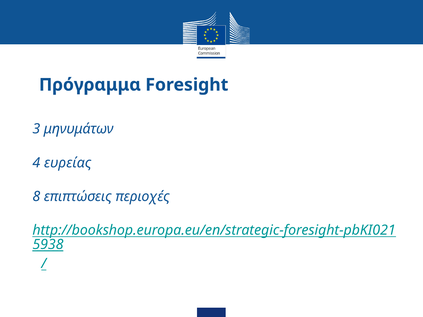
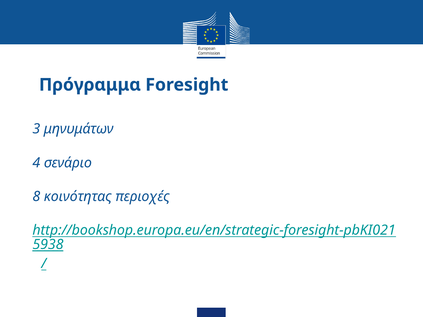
ευρείας: ευρείας -> σενάριο (68, 163)
επιπτώσεις: επιπτώσεις -> κοινότητας (78, 197)
